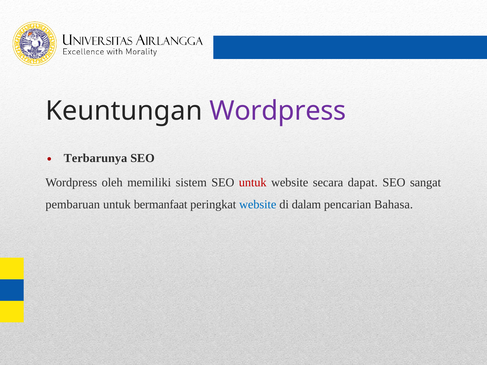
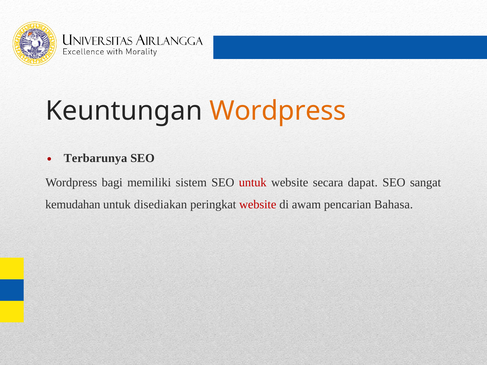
Wordpress colour: purple -> orange (278, 111)
oleh: oleh -> bagi (112, 183)
pembaruan: pembaruan -> kemudahan (73, 204)
bermanfaat: bermanfaat -> disediakan (161, 204)
website colour: blue -> red (258, 204)
dalam: dalam -> awam (306, 204)
